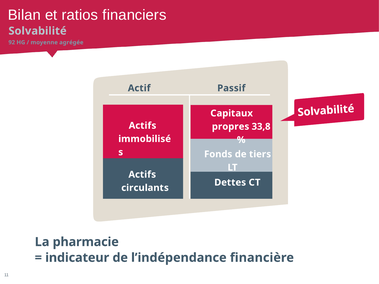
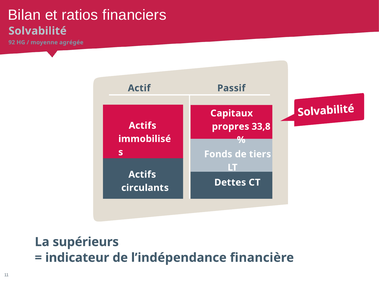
pharmacie: pharmacie -> supérieurs (86, 242)
